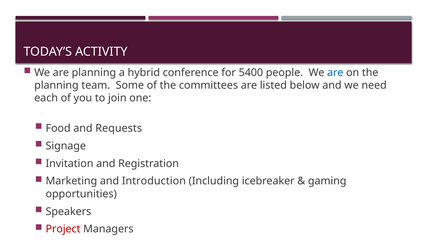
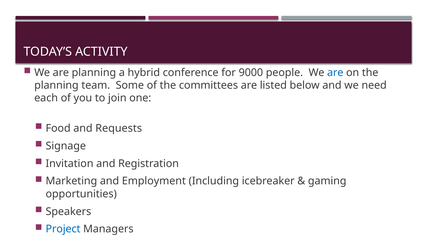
5400: 5400 -> 9000 (251, 73)
Introduction: Introduction -> Employment (154, 181)
Project colour: red -> blue (63, 229)
